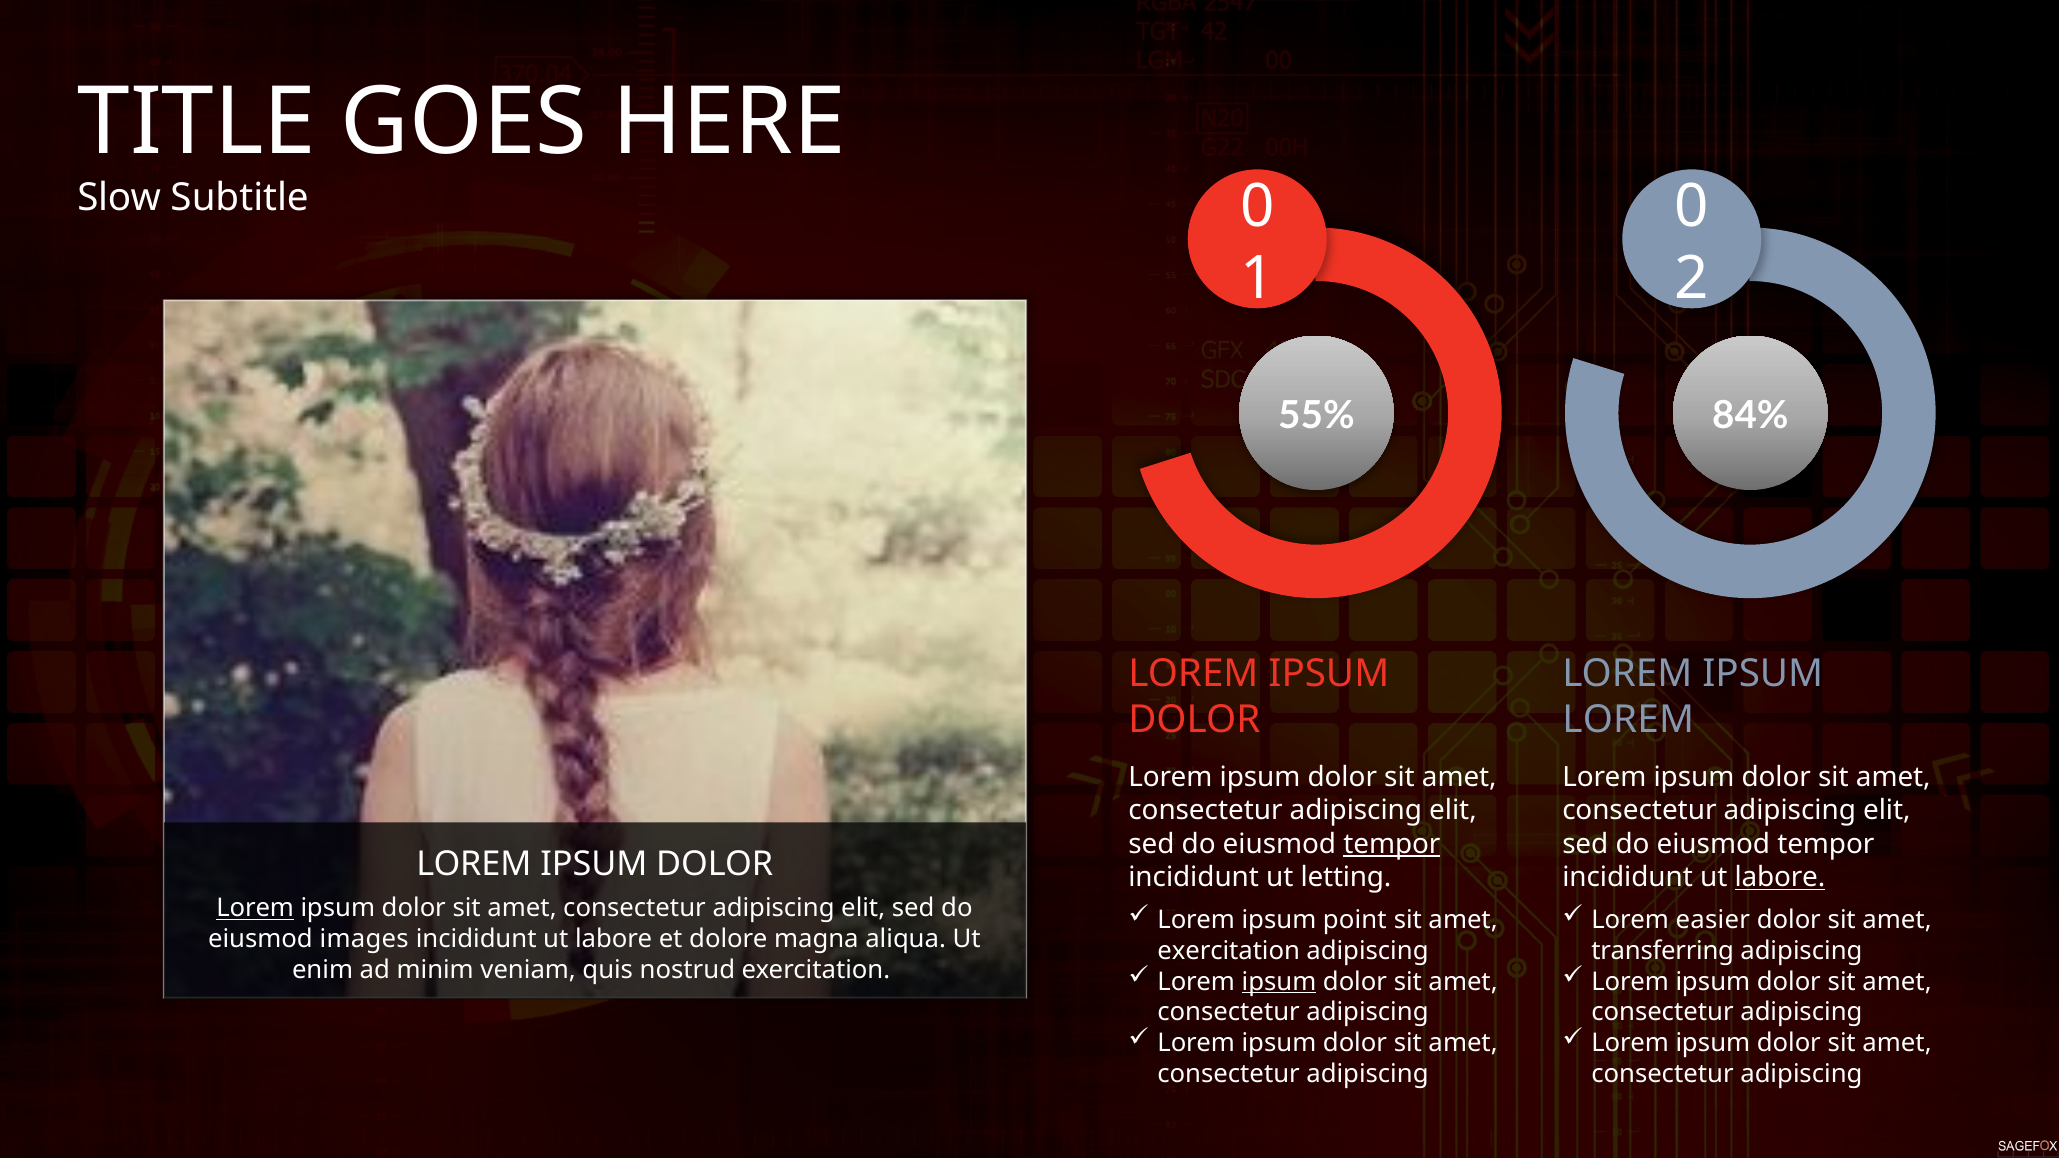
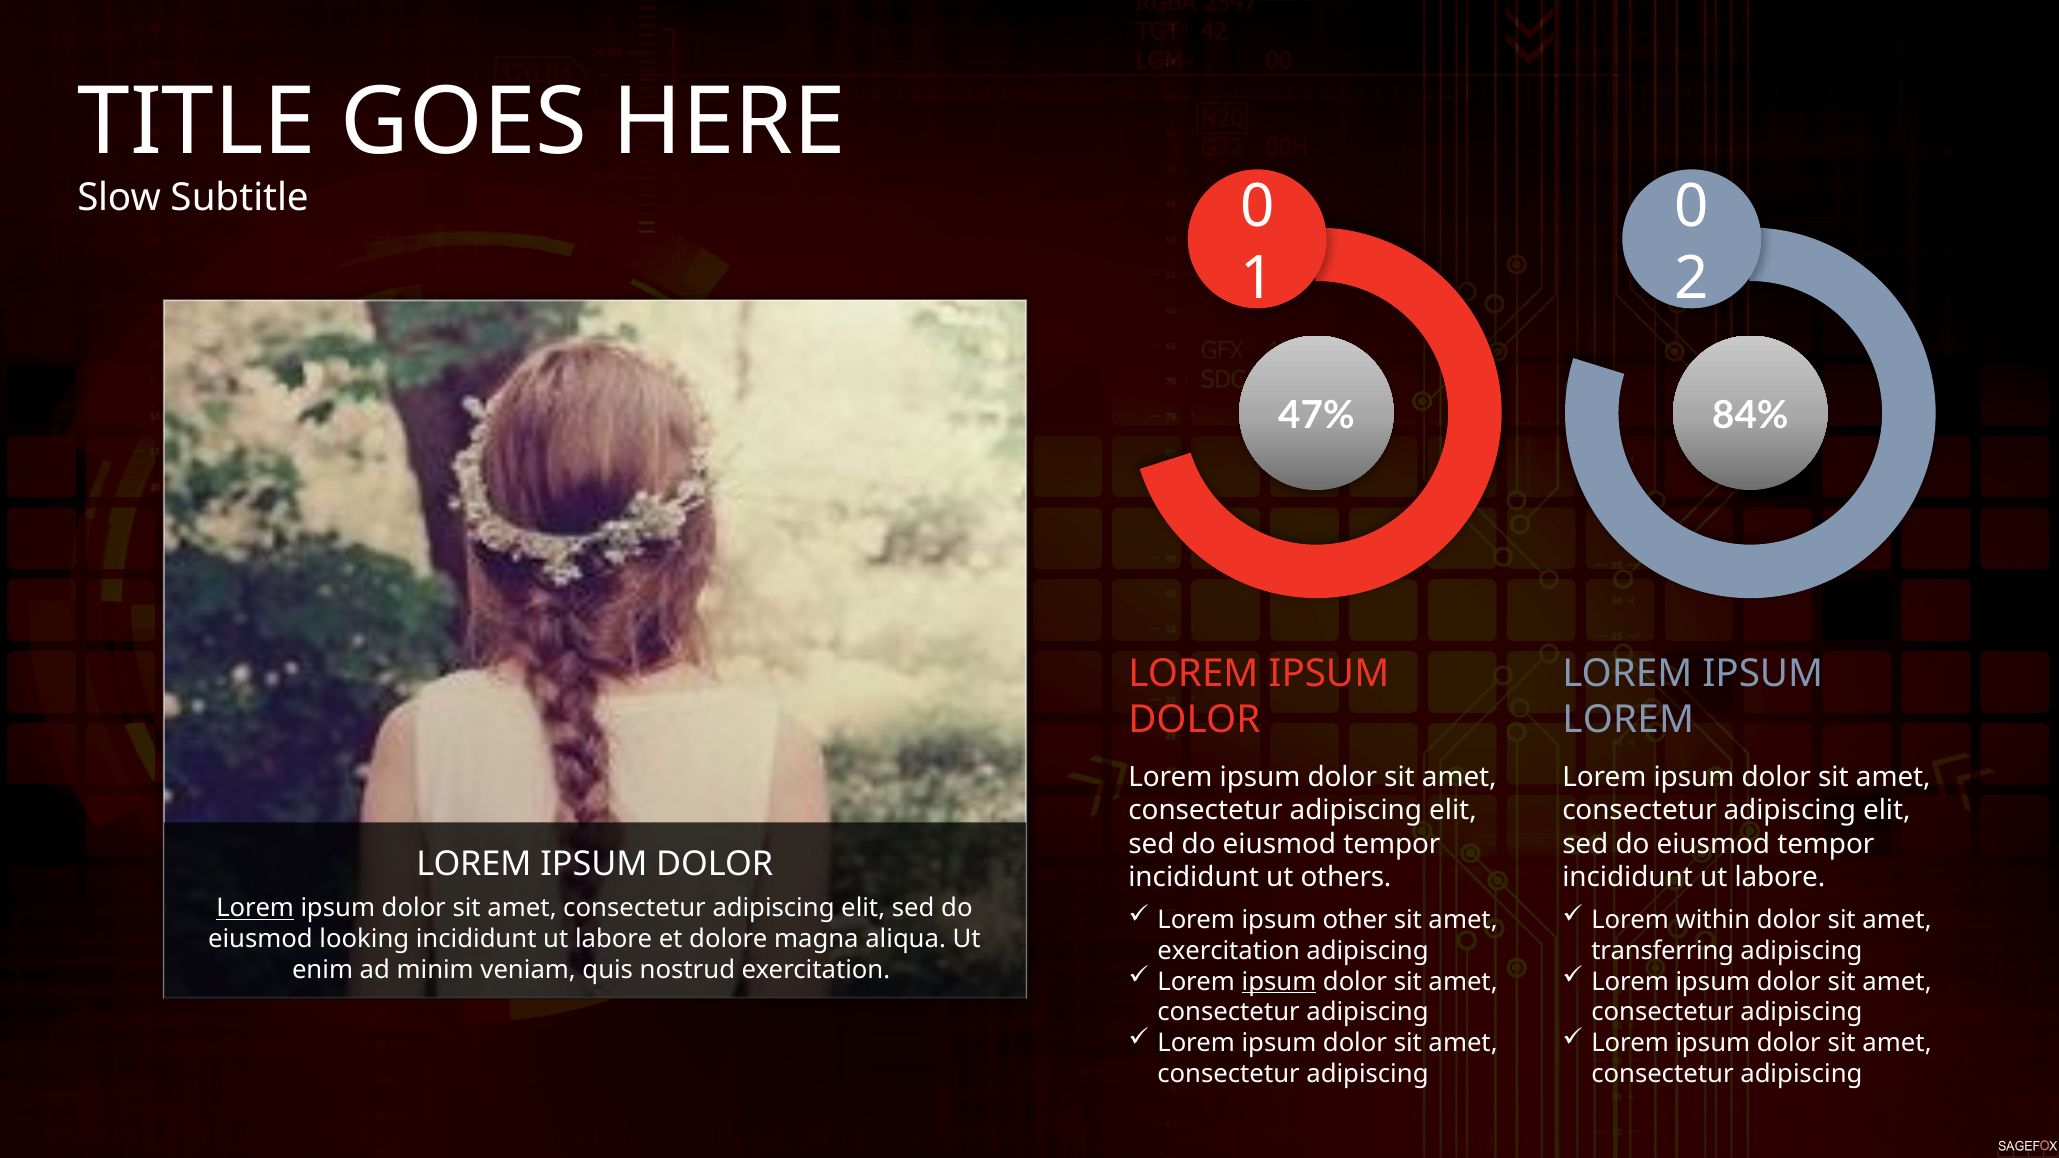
55%: 55% -> 47% (1316, 416)
tempor underline: present -> none (1392, 844)
letting: letting -> others (1346, 878)
labore underline: present -> none (1780, 878)
point: point -> other (1355, 920)
easier: easier -> within (1713, 920)
images: images -> looking (364, 940)
